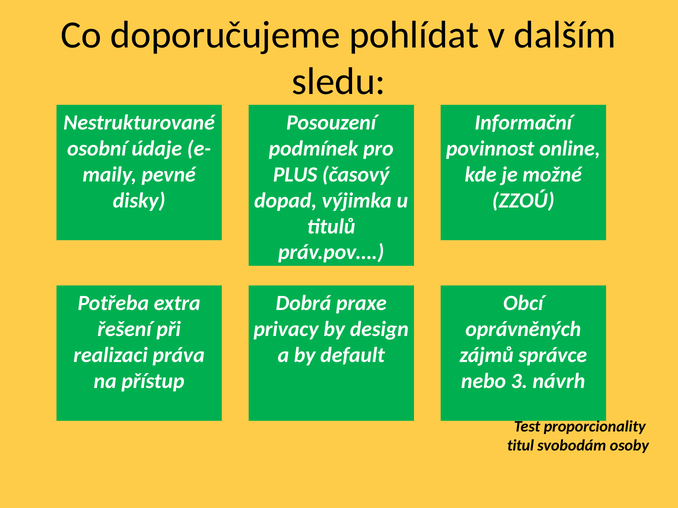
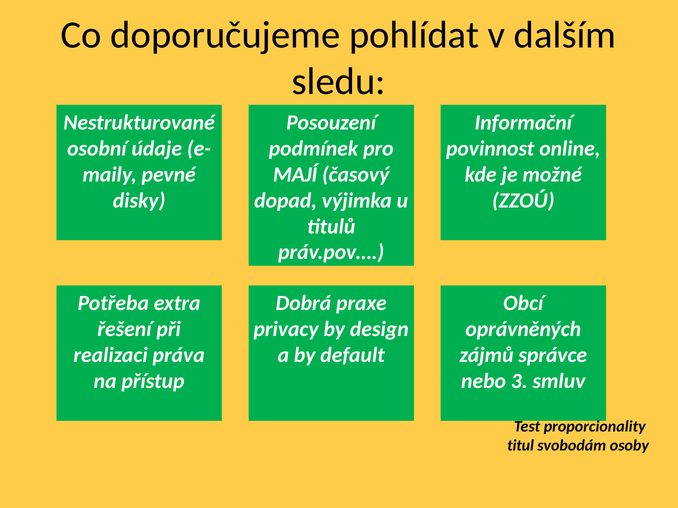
PLUS: PLUS -> MAJÍ (295, 175)
návrh: návrh -> smluv (559, 381)
